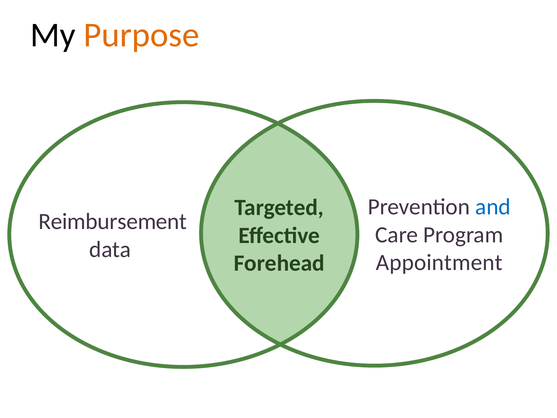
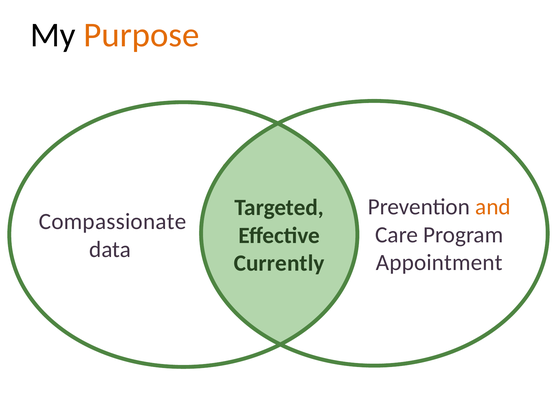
and colour: blue -> orange (493, 207)
Reimbursement: Reimbursement -> Compassionate (113, 221)
Forehead: Forehead -> Currently (279, 263)
